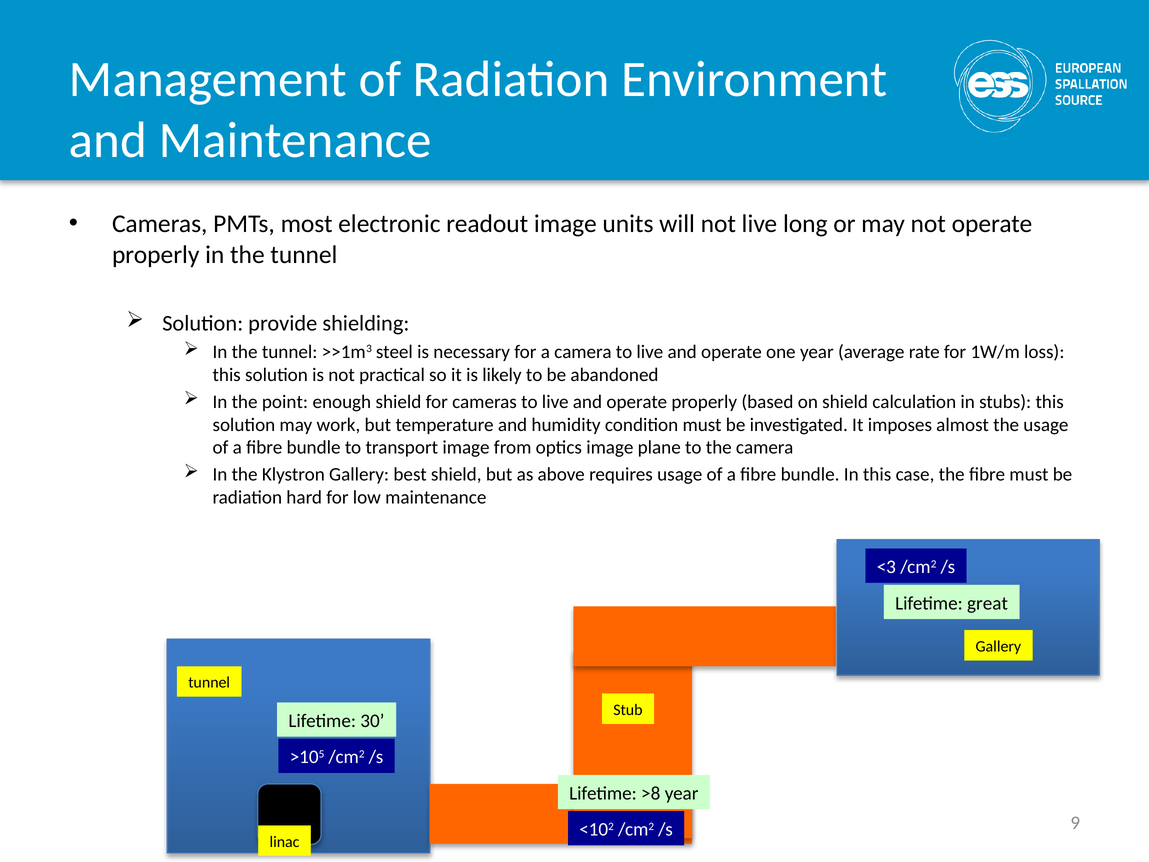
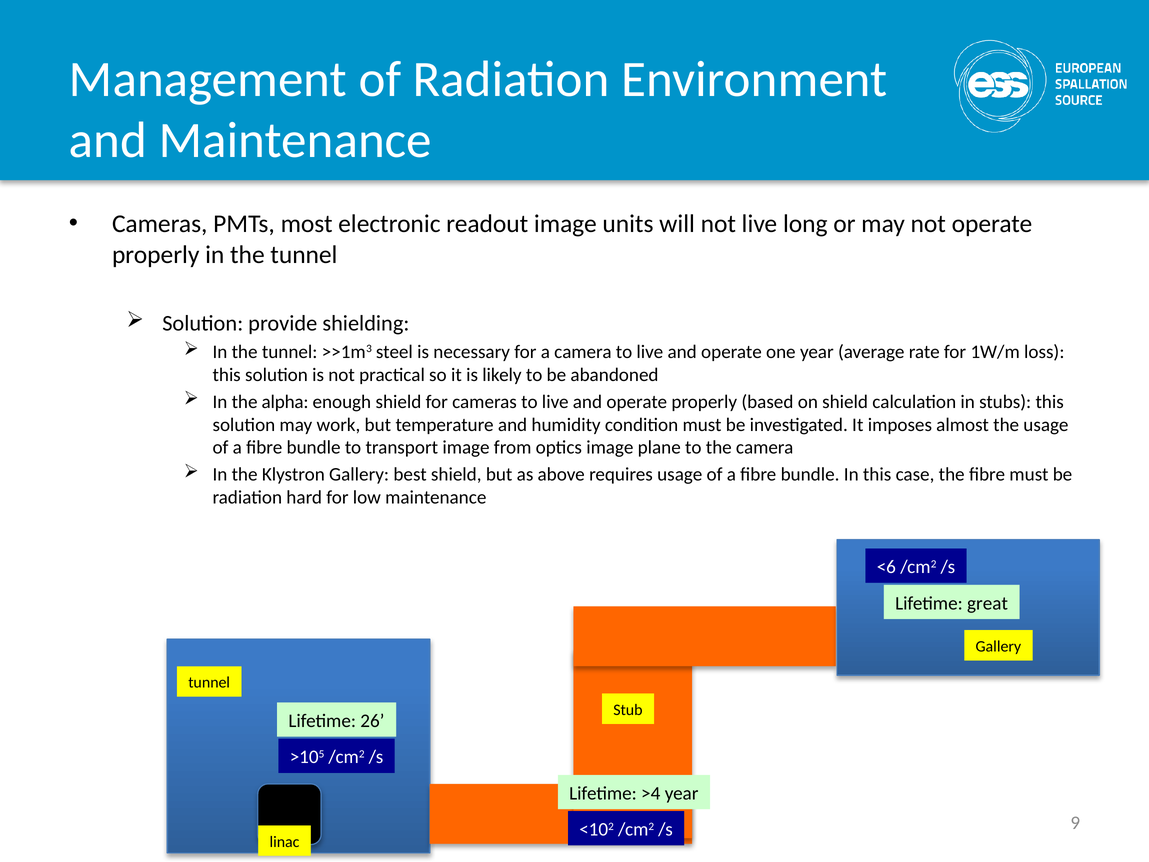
point: point -> alpha (285, 402)
<3: <3 -> <6 (886, 567)
30: 30 -> 26 (372, 721)
>8: >8 -> >4 (651, 793)
